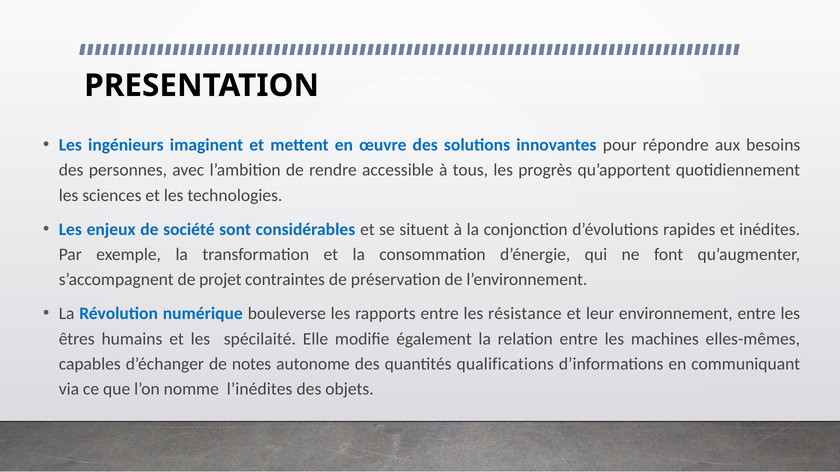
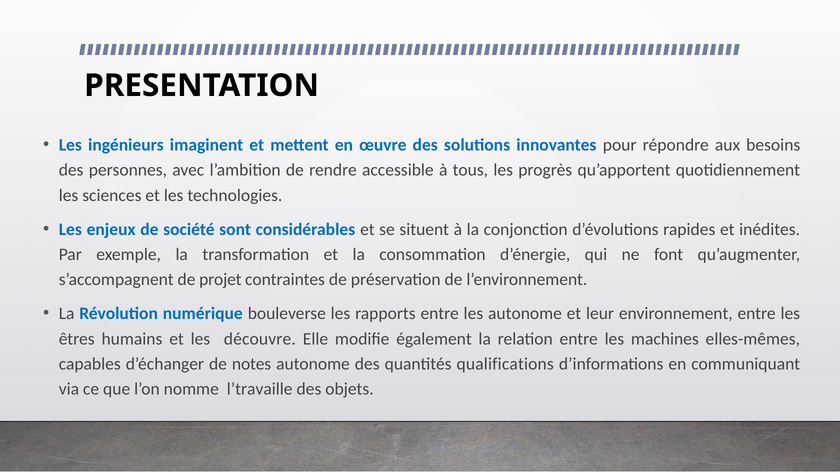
les résistance: résistance -> autonome (525, 314)
spécilaité: spécilaité -> découvre (260, 339)
l’inédites: l’inédites -> l’travaille (260, 390)
